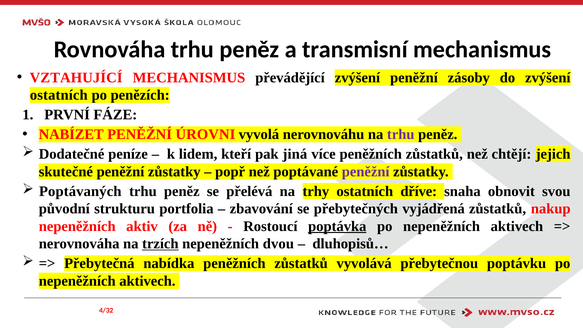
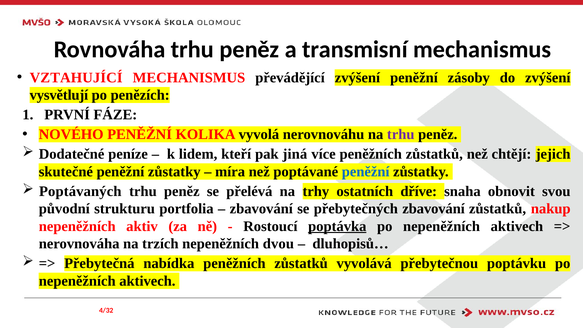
ostatních: ostatních -> vysvětlují (59, 95)
NABÍZET: NABÍZET -> NOVÉHO (71, 134)
ÚROVNI: ÚROVNI -> KOLIKA (206, 134)
popř: popř -> míra (230, 172)
peněžní colour: purple -> blue (366, 172)
přebytečných vyjádřená: vyjádřená -> zbavování (434, 209)
trzích underline: present -> none (160, 244)
